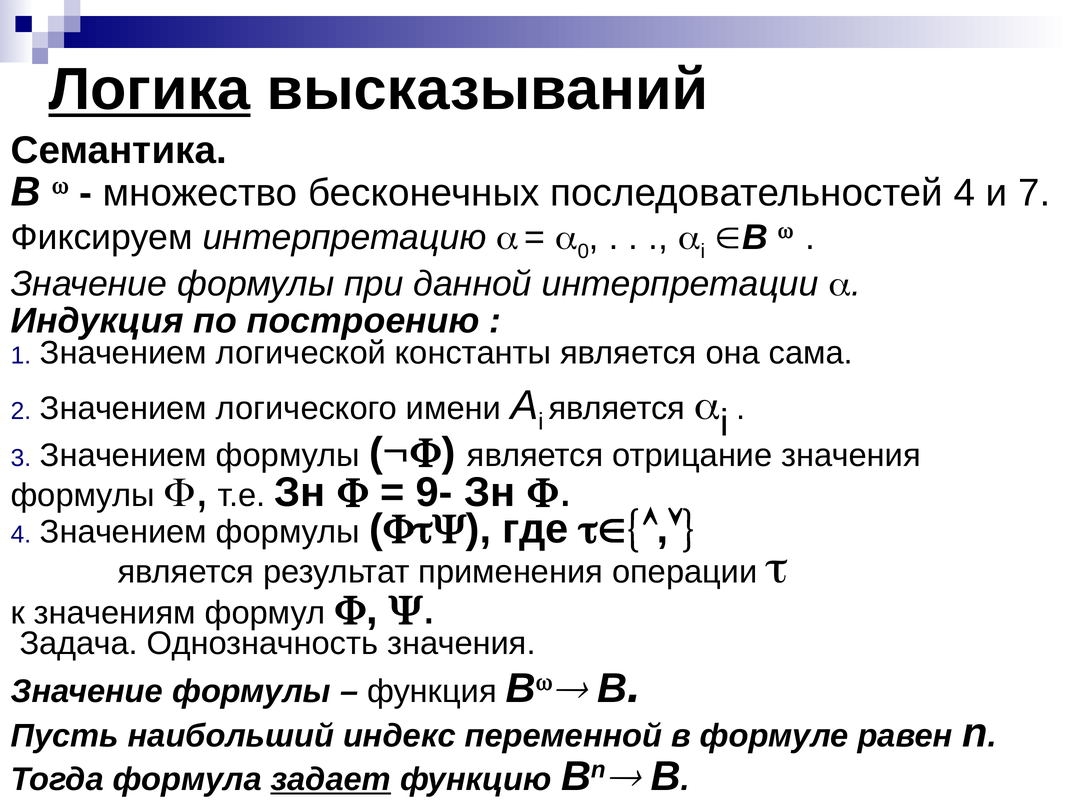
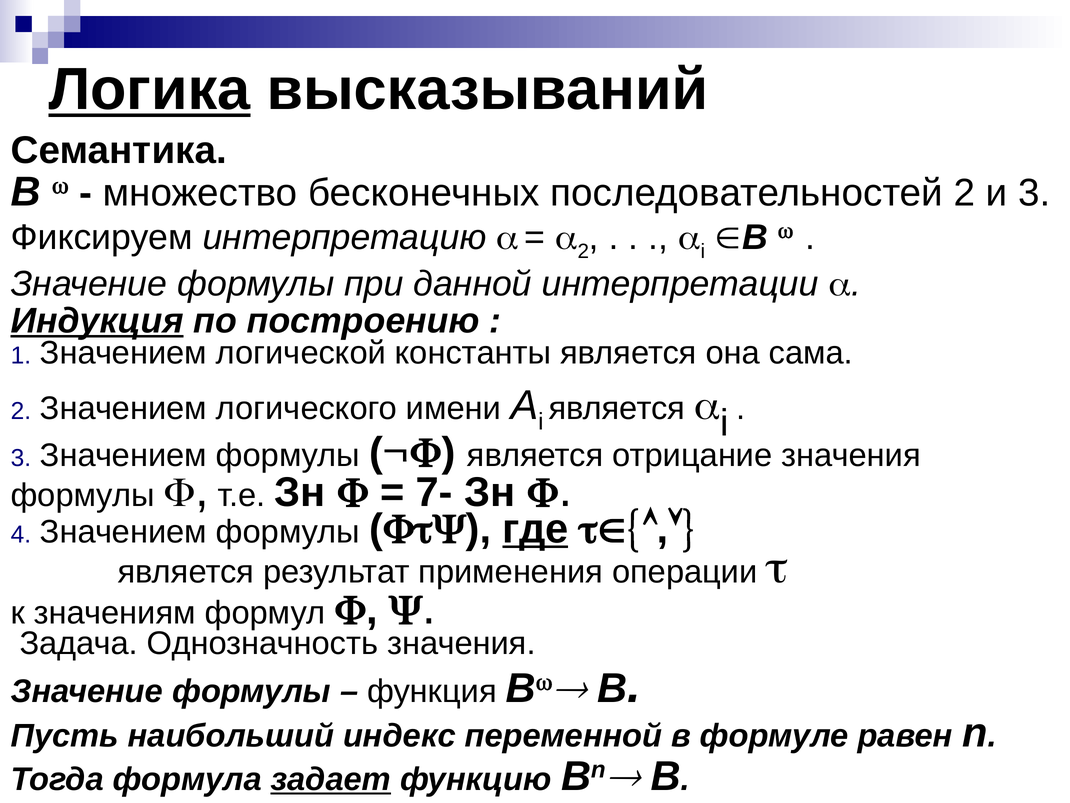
последовательностей 4: 4 -> 2 (964, 193)
и 7: 7 -> 3 (1034, 193)
0: 0 -> 2 (583, 251)
Индукция underline: none -> present (97, 321)
9-: 9- -> 7- (434, 492)
где underline: none -> present (535, 529)
